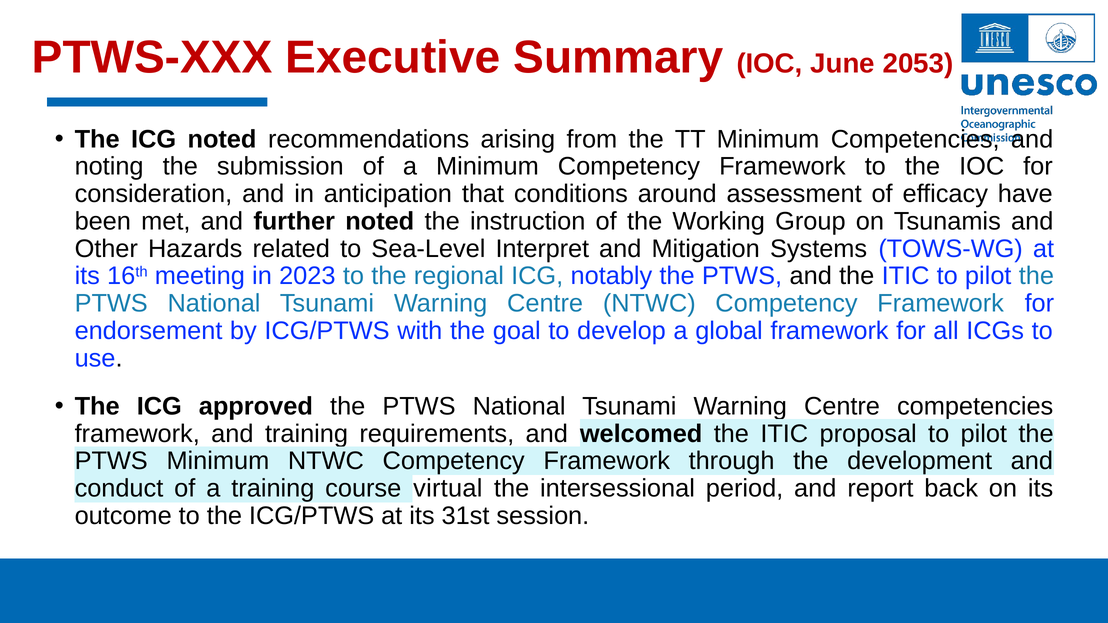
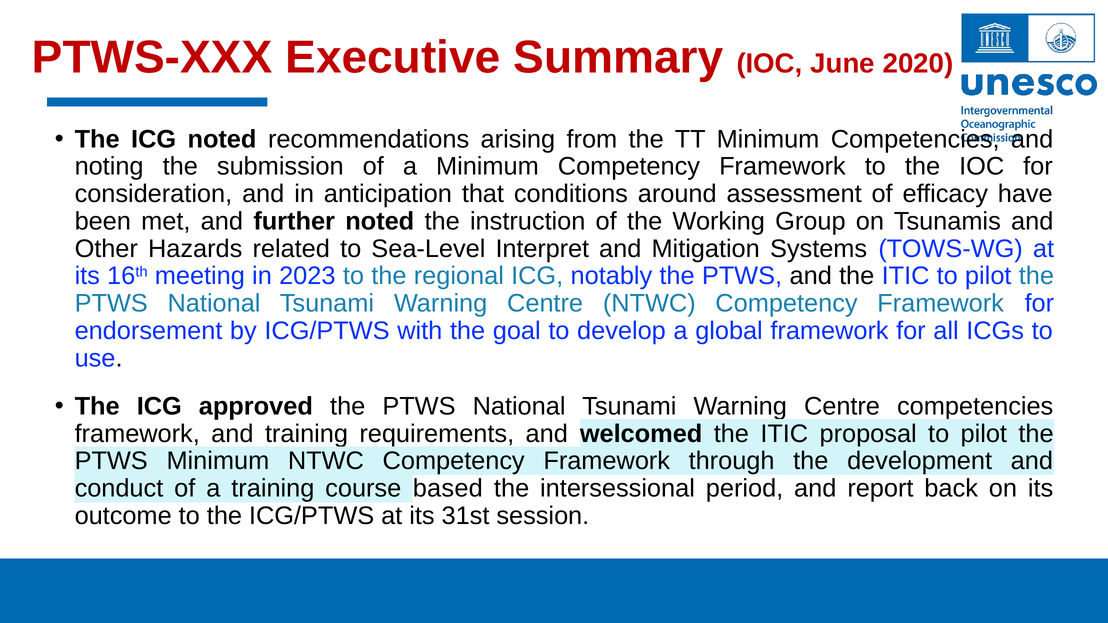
2053: 2053 -> 2020 (918, 64)
virtual: virtual -> based (448, 489)
